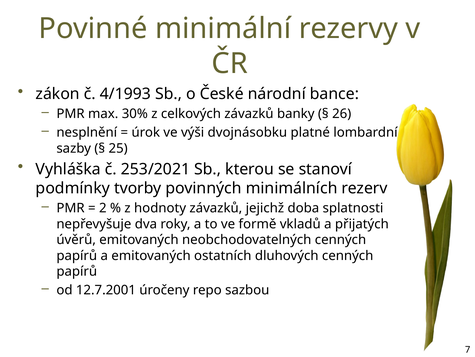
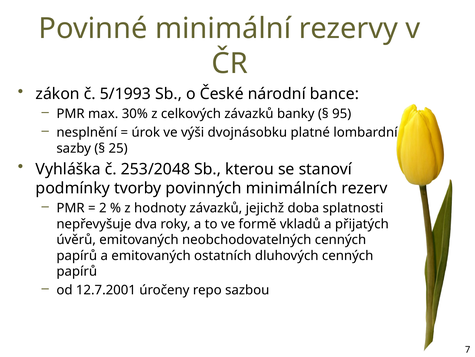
4/1993: 4/1993 -> 5/1993 (125, 94)
26: 26 -> 95 (342, 114)
253/2021: 253/2021 -> 253/2048 (156, 169)
